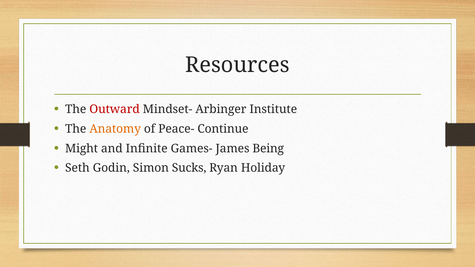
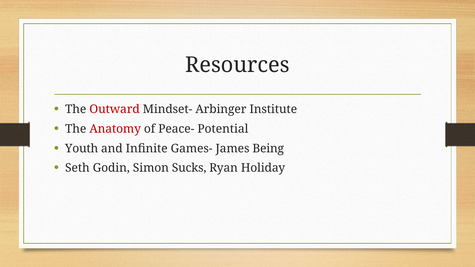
Anatomy colour: orange -> red (115, 129)
Continue: Continue -> Potential (223, 129)
Might: Might -> Youth (82, 149)
